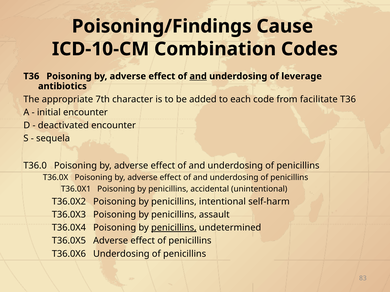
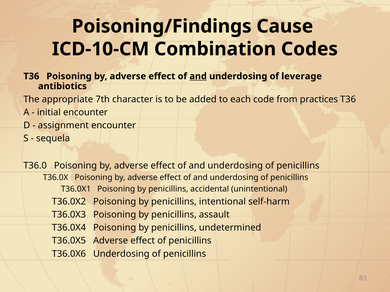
facilitate: facilitate -> practices (319, 99)
deactivated: deactivated -> assignment (63, 126)
penicillins underline: present -> none (174, 228)
